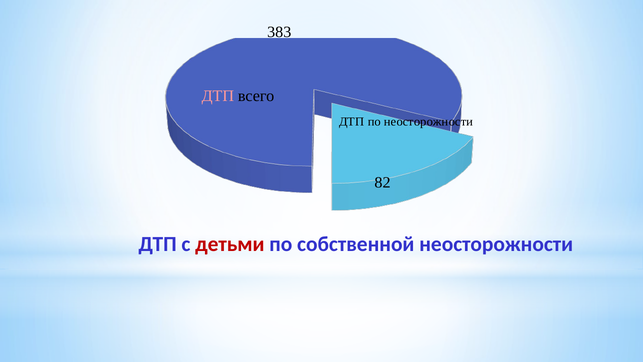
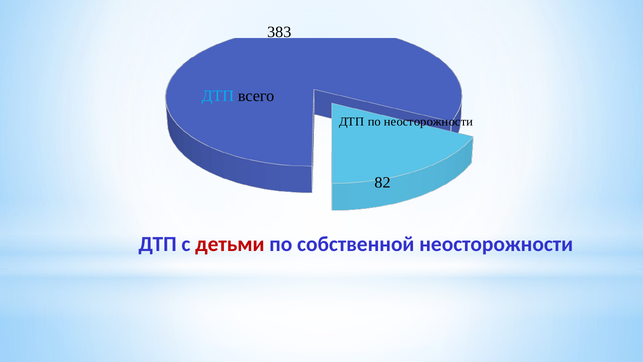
ДТП colour: pink -> light blue (218, 96)
